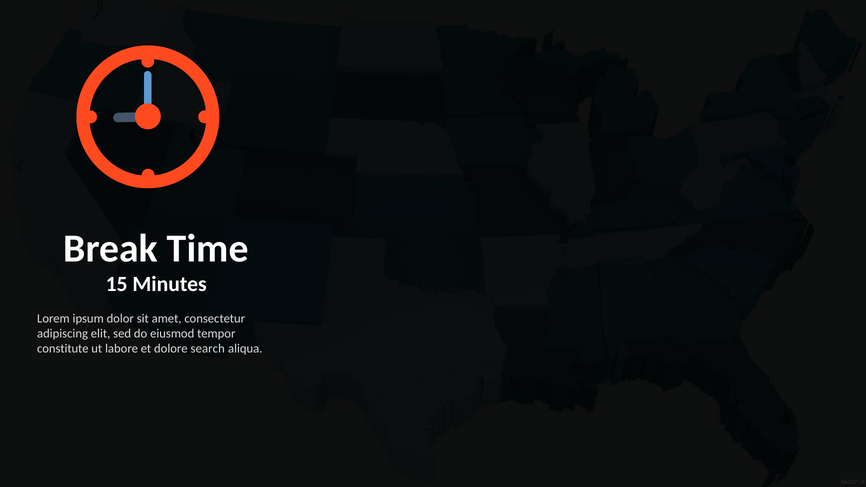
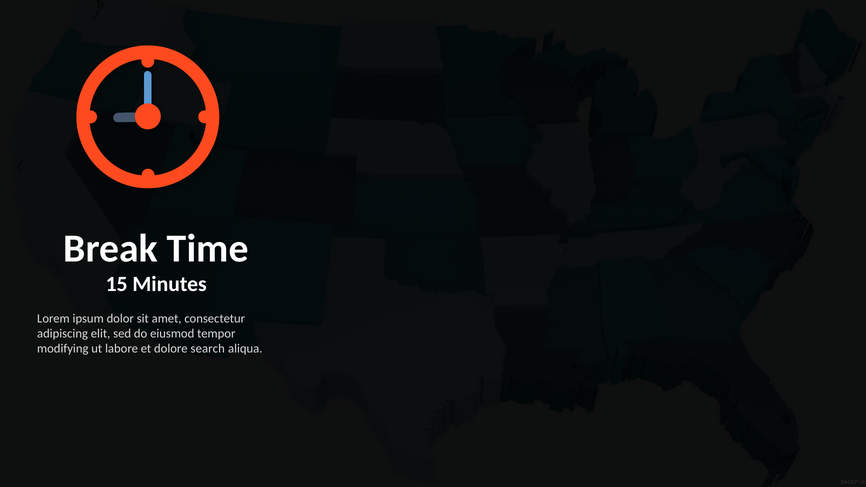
constitute: constitute -> modifying (63, 349)
